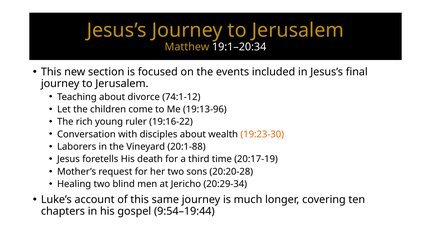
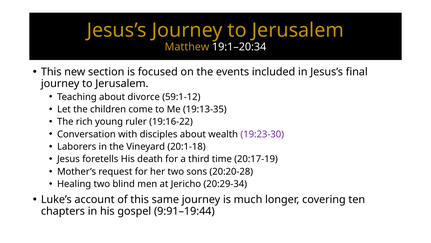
74:1-12: 74:1-12 -> 59:1-12 (181, 97)
19:13-96: 19:13-96 -> 19:13-35 (205, 109)
19:23-30 colour: orange -> purple (262, 134)
20:1-88: 20:1-88 -> 20:1-18 (187, 146)
9:54–19:44: 9:54–19:44 -> 9:91–19:44 (184, 211)
